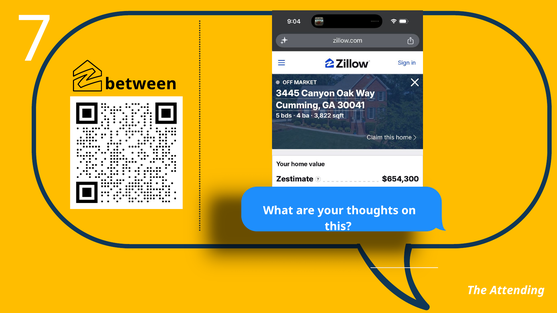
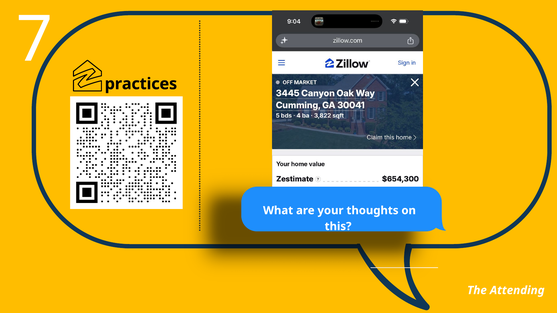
between: between -> practices (141, 84)
